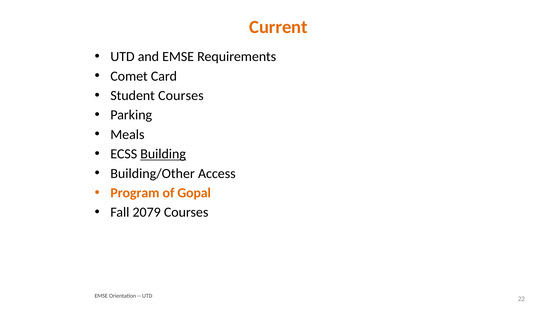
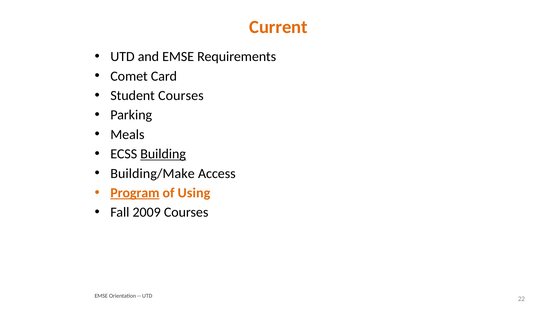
Building/Other: Building/Other -> Building/Make (153, 174)
Program underline: none -> present (135, 193)
Gopal: Gopal -> Using (194, 193)
2079: 2079 -> 2009 (147, 213)
